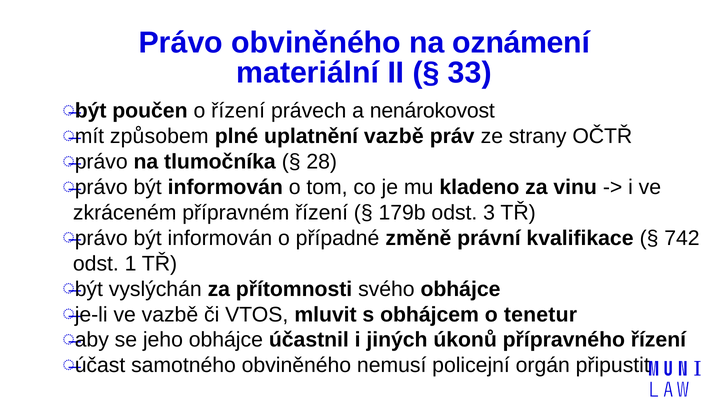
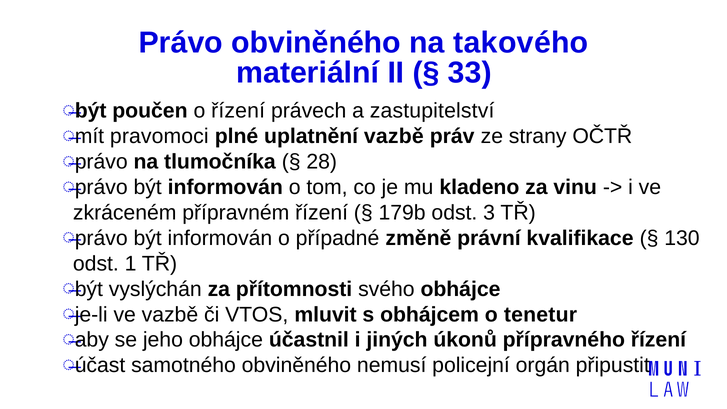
oznámení: oznámení -> takového (521, 43)
nenárokovost: nenárokovost -> zastupitelství (432, 111)
způsobem: způsobem -> pravomoci (159, 136)
742: 742 -> 130 (682, 238)
